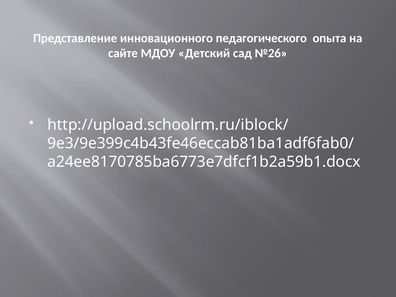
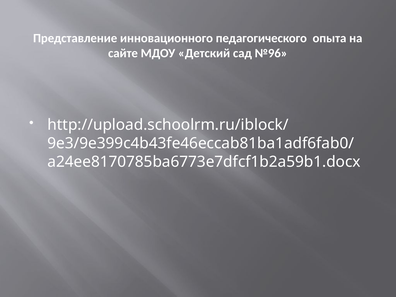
№26: №26 -> №96 (271, 53)
